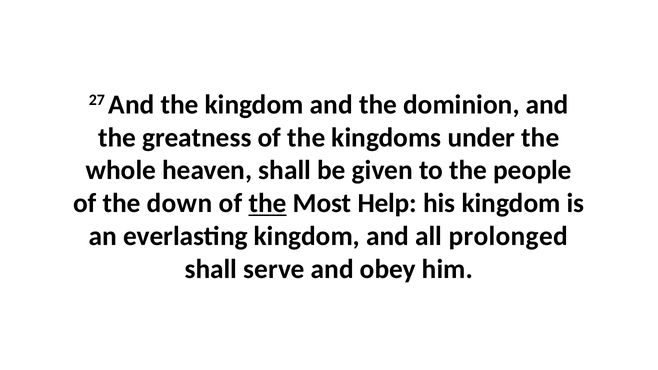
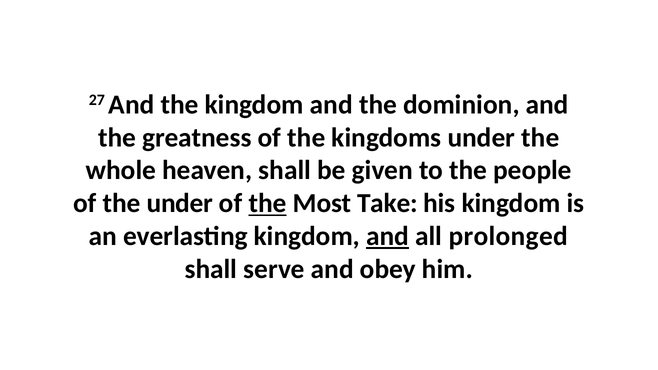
the down: down -> under (180, 203)
Help: Help -> Take (387, 203)
and underline: none -> present (388, 236)
